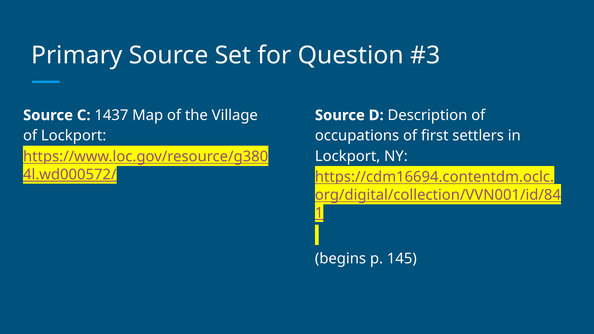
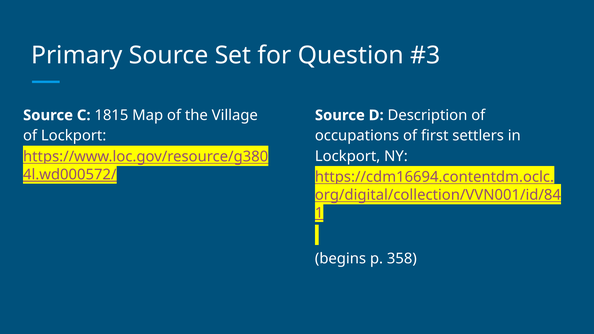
1437: 1437 -> 1815 (111, 115)
145: 145 -> 358 (402, 259)
